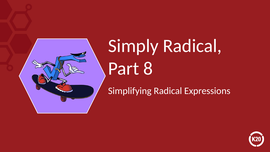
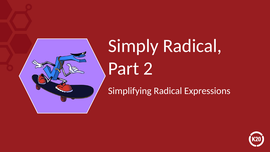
8: 8 -> 2 (148, 68)
